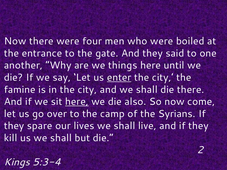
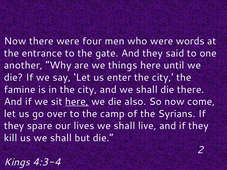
boiled: boiled -> words (190, 41)
enter underline: present -> none (119, 78)
5:3-4: 5:3-4 -> 4:3-4 (47, 162)
